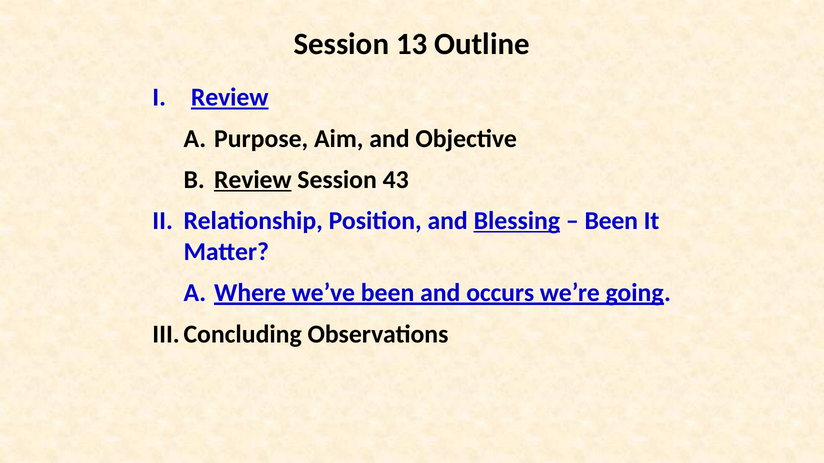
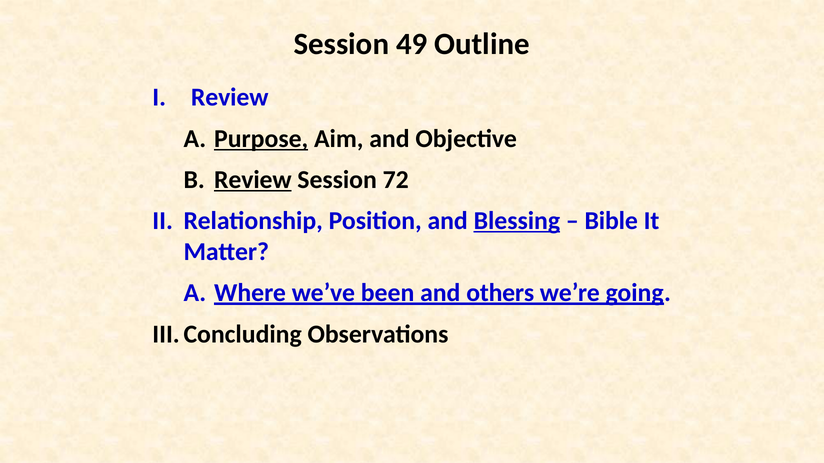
13: 13 -> 49 (412, 44)
Review underline: present -> none (230, 98)
Purpose underline: none -> present (261, 139)
43: 43 -> 72 (396, 180)
Been: Been -> Bible (611, 221)
occurs: occurs -> others (500, 293)
